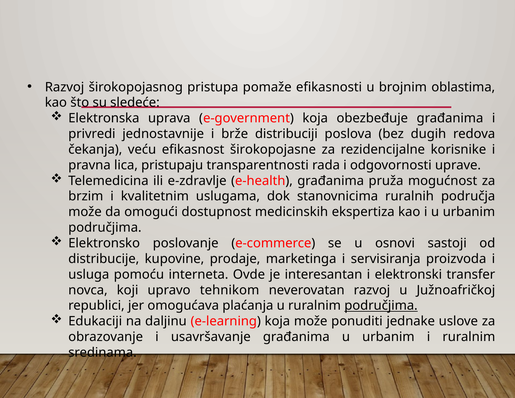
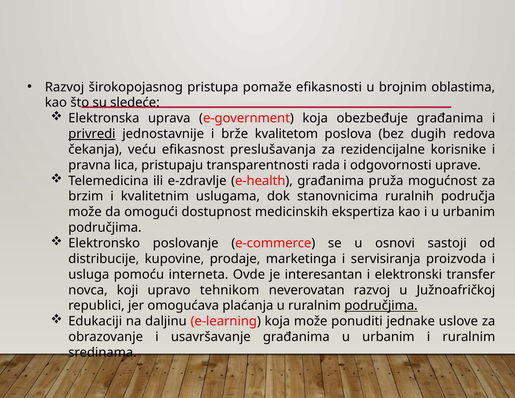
privredi underline: none -> present (92, 134)
distribuciji: distribuciji -> kvalitetom (286, 134)
širokopojasne: širokopojasne -> preslušavanja (273, 150)
